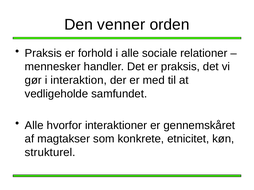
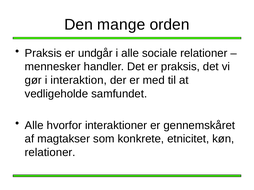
venner: venner -> mange (121, 25)
forhold: forhold -> undgår (95, 53)
strukturel: strukturel -> relationer (50, 153)
